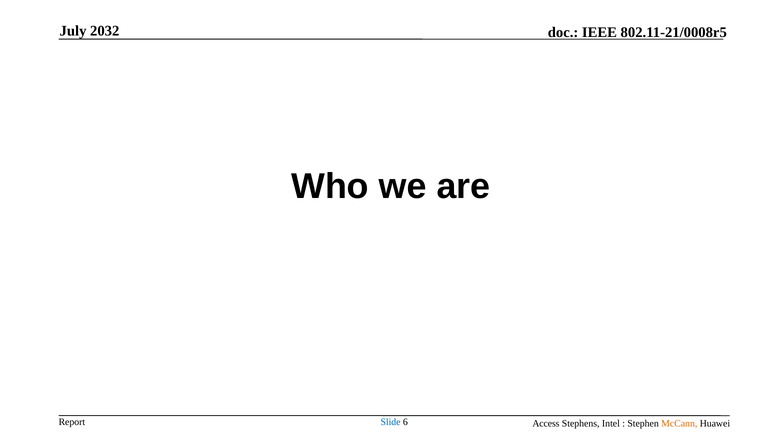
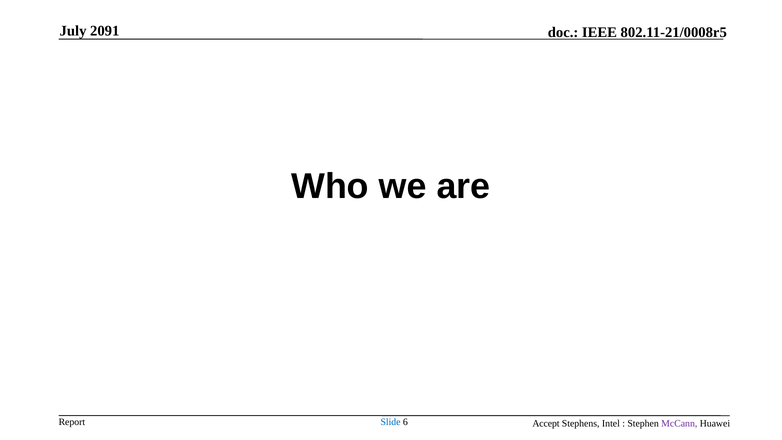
2032: 2032 -> 2091 (105, 31)
Access: Access -> Accept (546, 424)
McCann colour: orange -> purple (679, 424)
